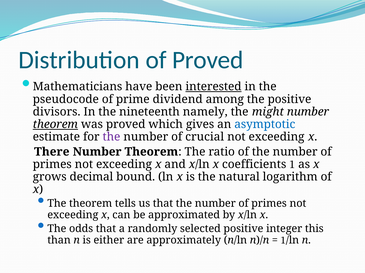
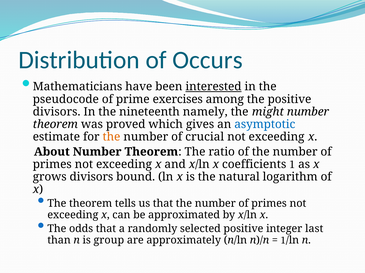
of Proved: Proved -> Occurs (208, 60)
dividend: dividend -> exercises (178, 99)
theorem underline: present -> none (55, 125)
the colour: purple -> orange (111, 137)
There: There -> About (52, 152)
grows decimal: decimal -> divisors (91, 177)
this: this -> last (314, 229)
either: either -> group (109, 241)
